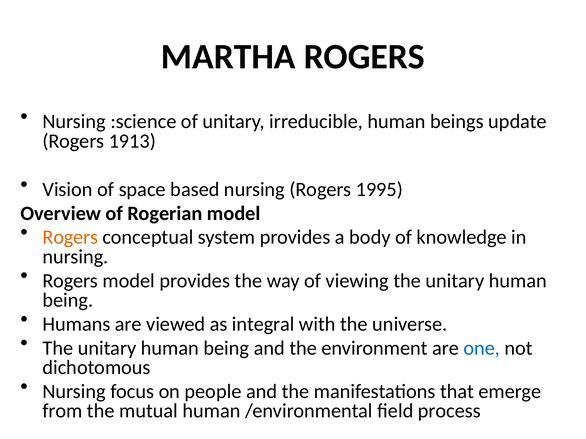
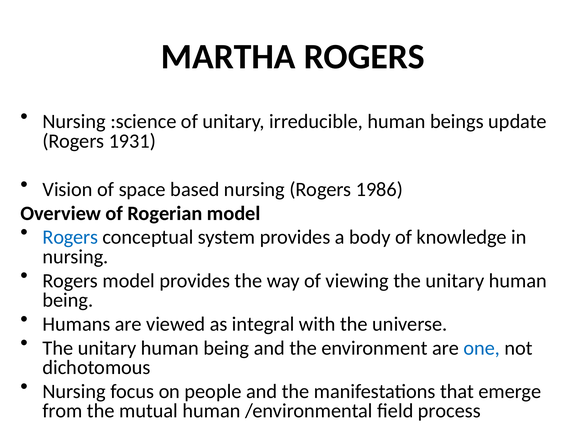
1913: 1913 -> 1931 (132, 141)
1995: 1995 -> 1986 (379, 190)
Rogers colour: orange -> blue (70, 238)
